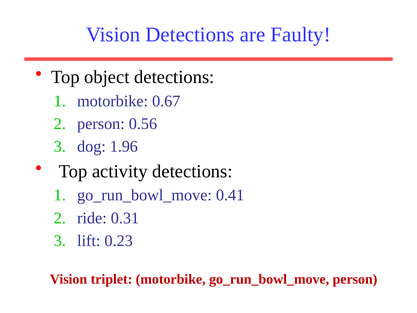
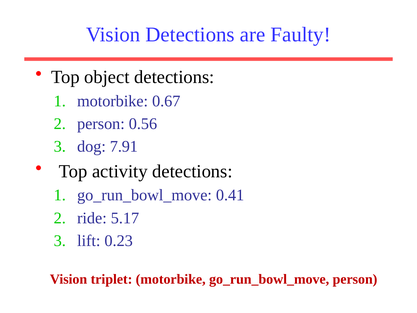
1.96: 1.96 -> 7.91 (124, 146)
0.31: 0.31 -> 5.17 (125, 218)
